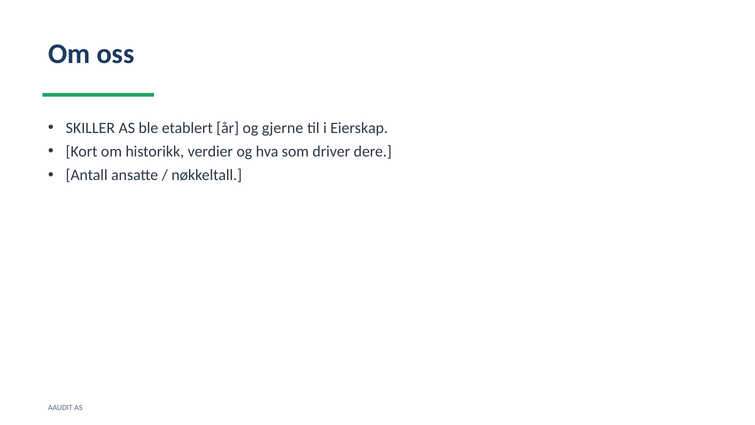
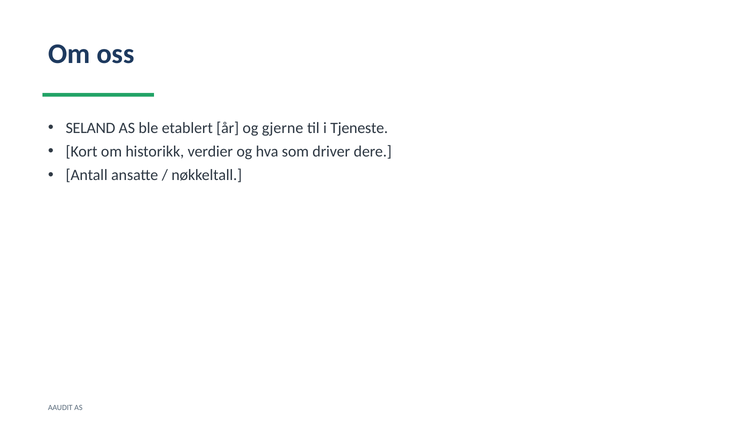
SKILLER: SKILLER -> SELAND (90, 128)
Eierskap: Eierskap -> Tjeneste (359, 128)
